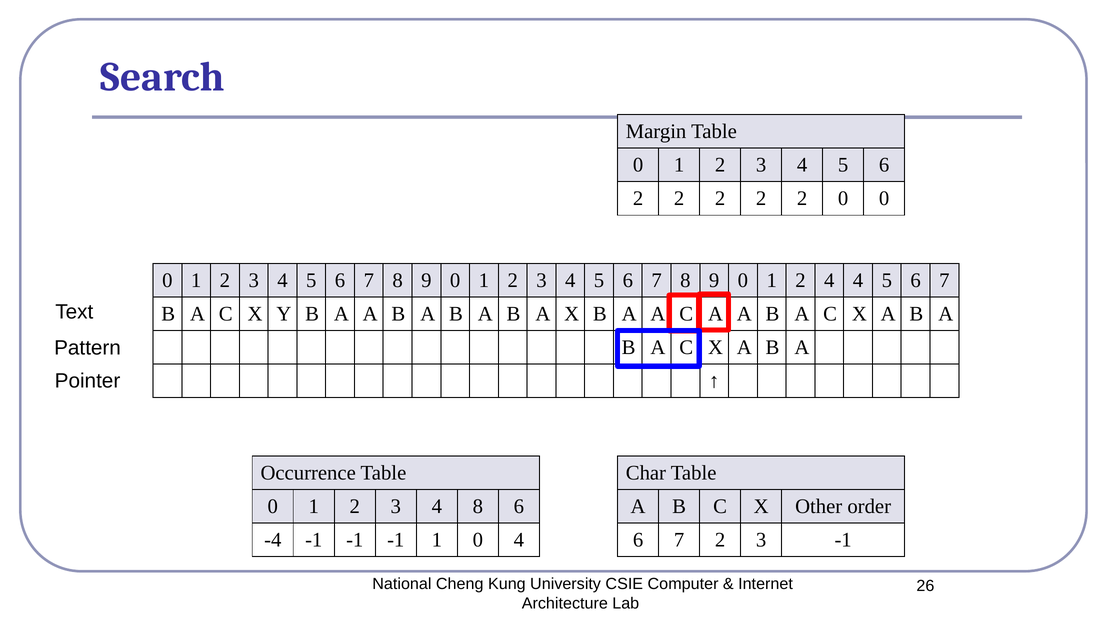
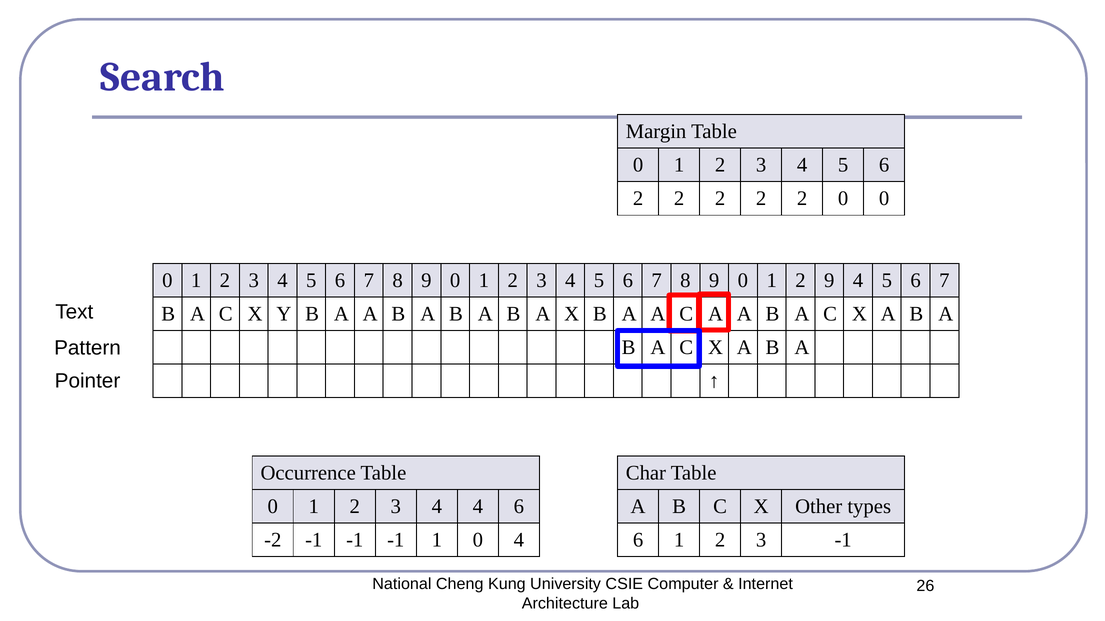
2 4: 4 -> 9 (829, 281)
4 8: 8 -> 4 (478, 507)
order: order -> types (869, 507)
-4: -4 -> -2 (273, 541)
7: 7 -> 1 (679, 541)
